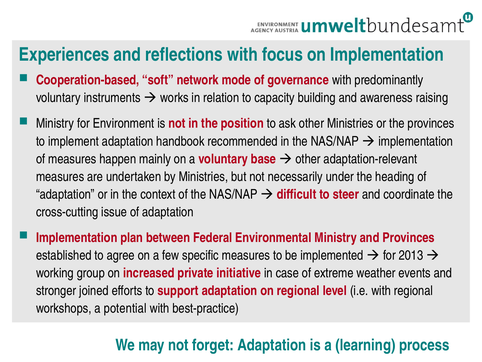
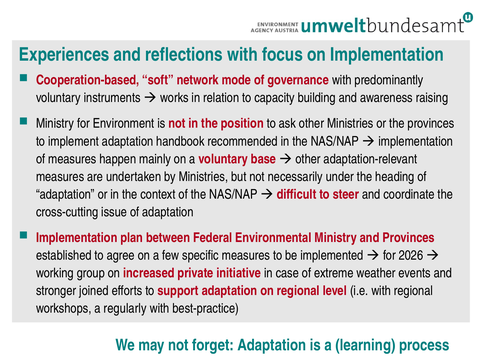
2013: 2013 -> 2026 (411, 255)
potential: potential -> regularly (125, 308)
